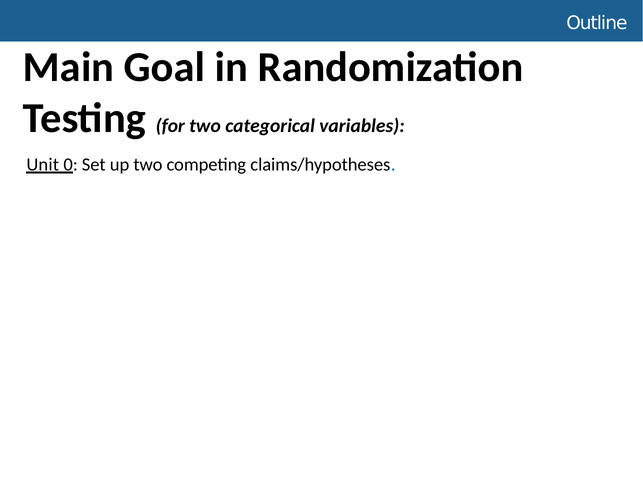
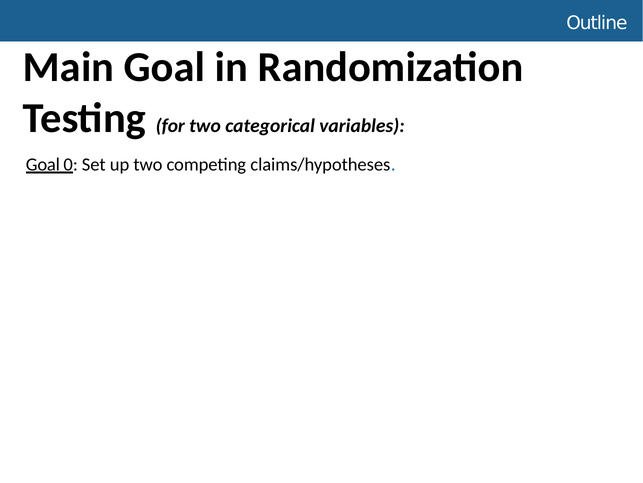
Unit: Unit -> Goal (43, 164)
